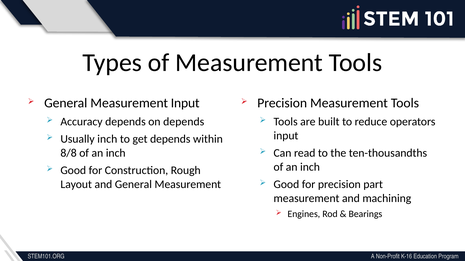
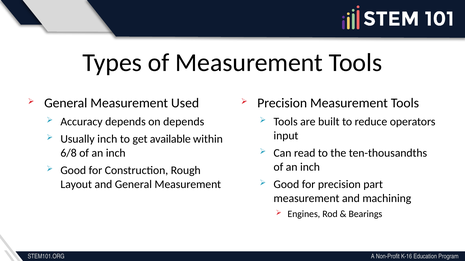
Measurement Input: Input -> Used (185, 103)
get depends: depends -> available (170, 139)
8/8: 8/8 -> 6/8 (69, 153)
